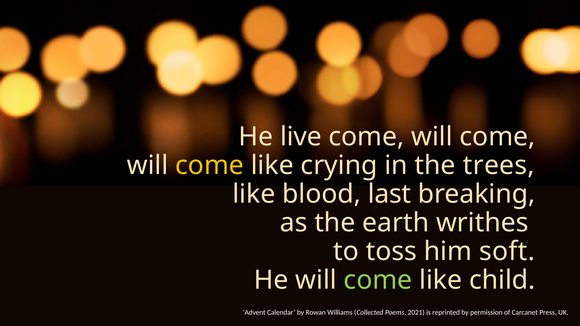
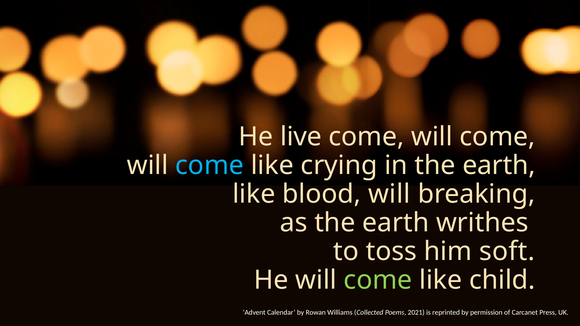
come colour: yellow -> light blue (210, 166)
in the trees: trees -> earth (499, 166)
blood last: last -> will (389, 194)
